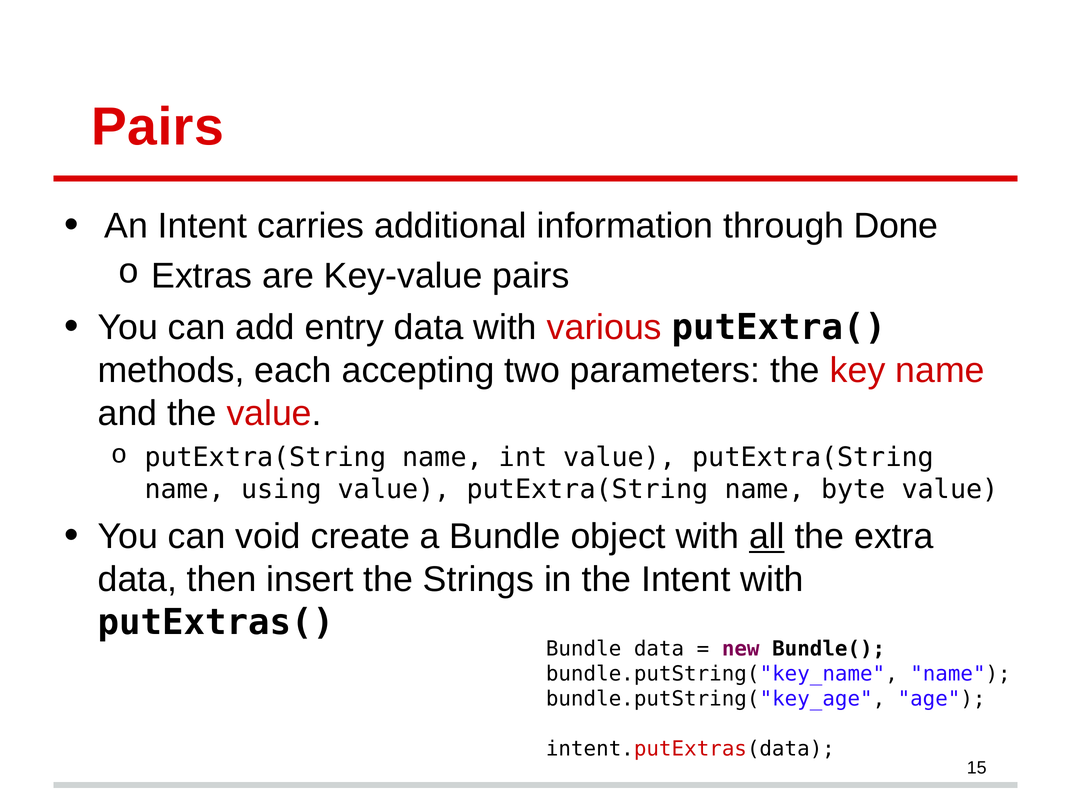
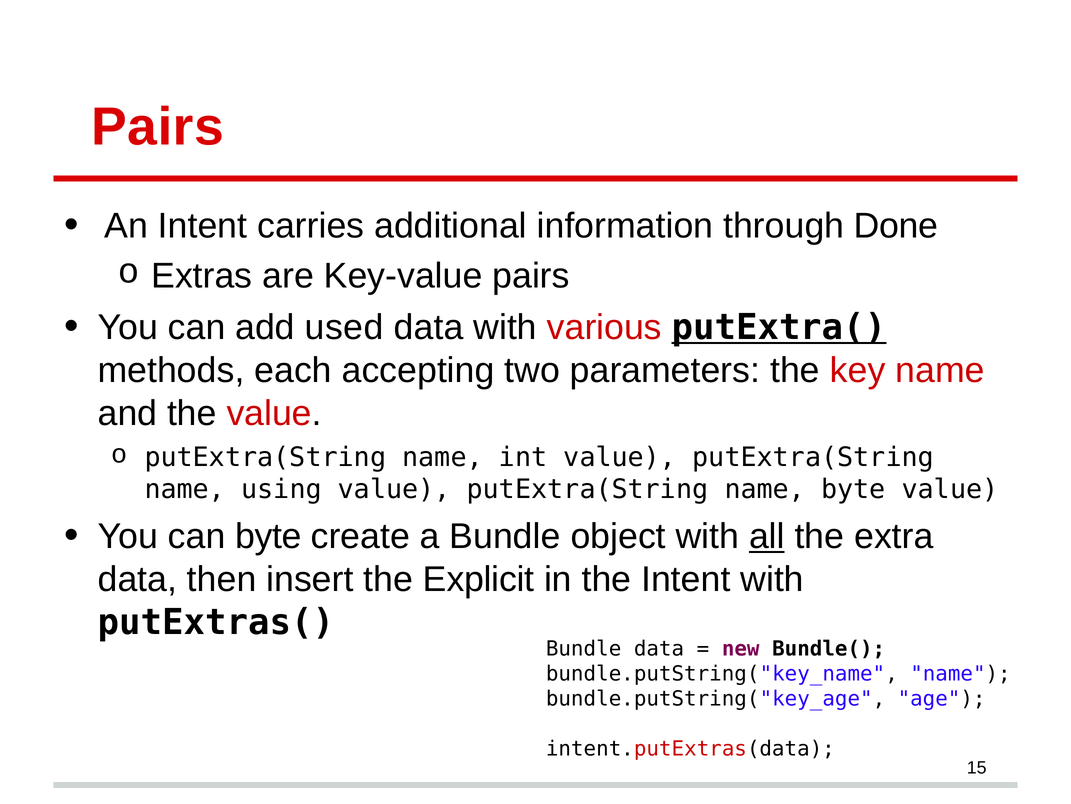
entry: entry -> used (344, 327)
putExtra( underline: none -> present (779, 327)
can void: void -> byte (268, 536)
Strings: Strings -> Explicit (479, 579)
